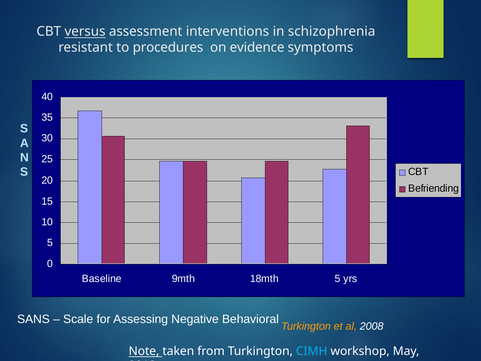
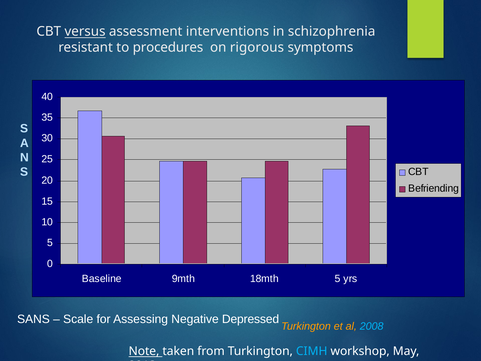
evidence: evidence -> rigorous (257, 47)
Behavioral: Behavioral -> Depressed (251, 319)
2008 colour: white -> light blue (372, 326)
